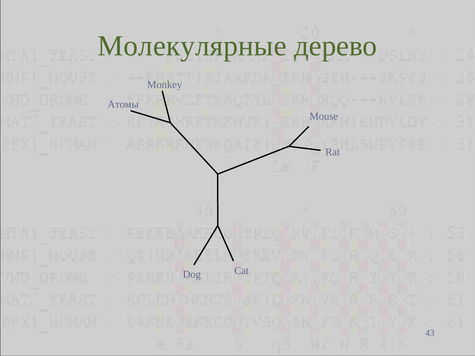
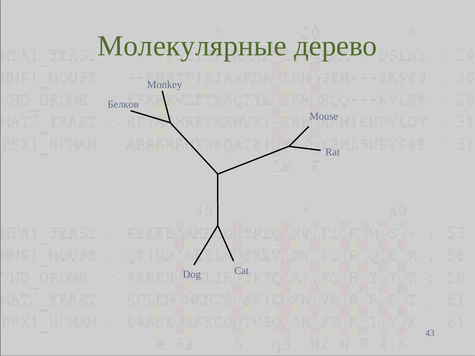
Атомы: Атомы -> Белков (123, 104)
